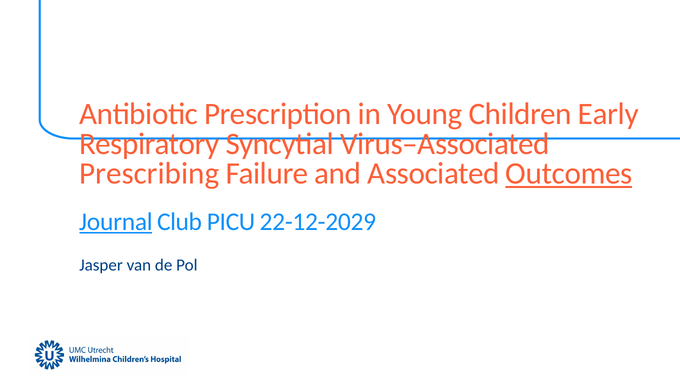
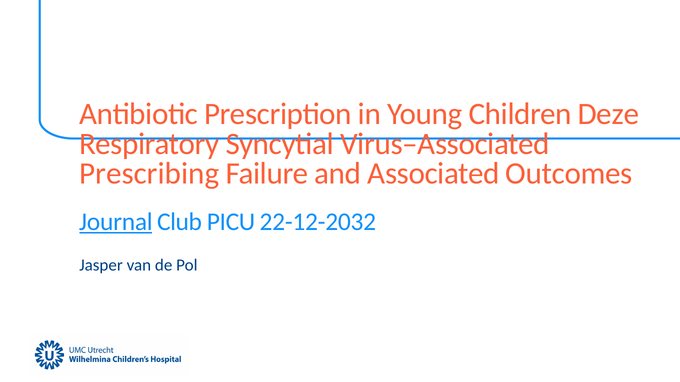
Early: Early -> Deze (608, 114)
Outcomes underline: present -> none (569, 174)
22-12-2029: 22-12-2029 -> 22-12-2032 (318, 222)
